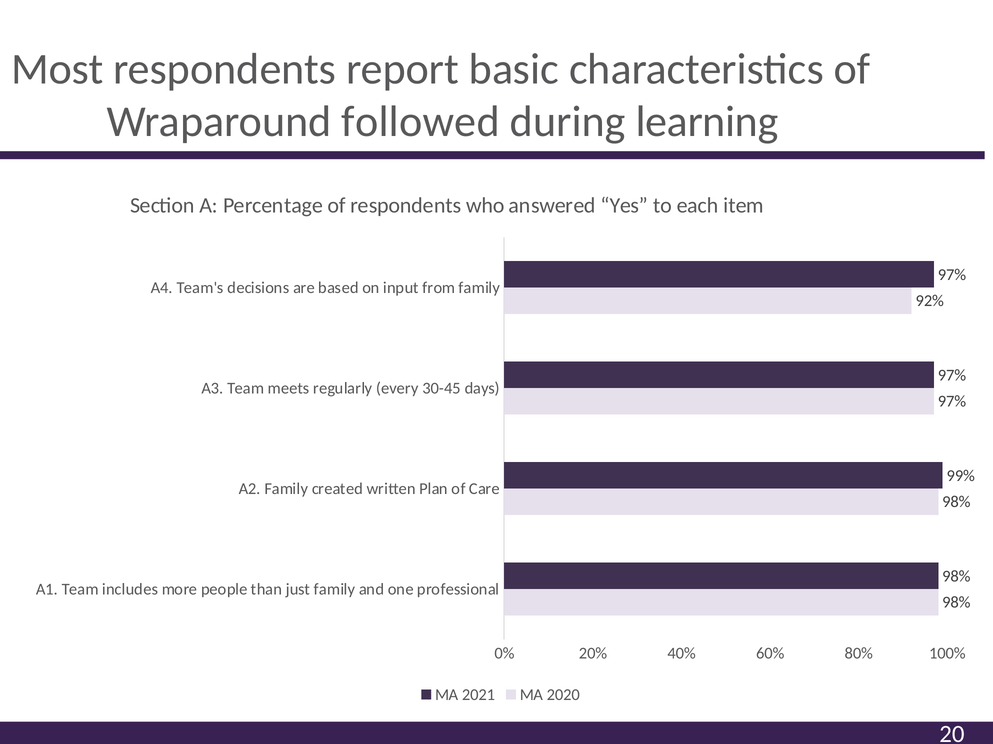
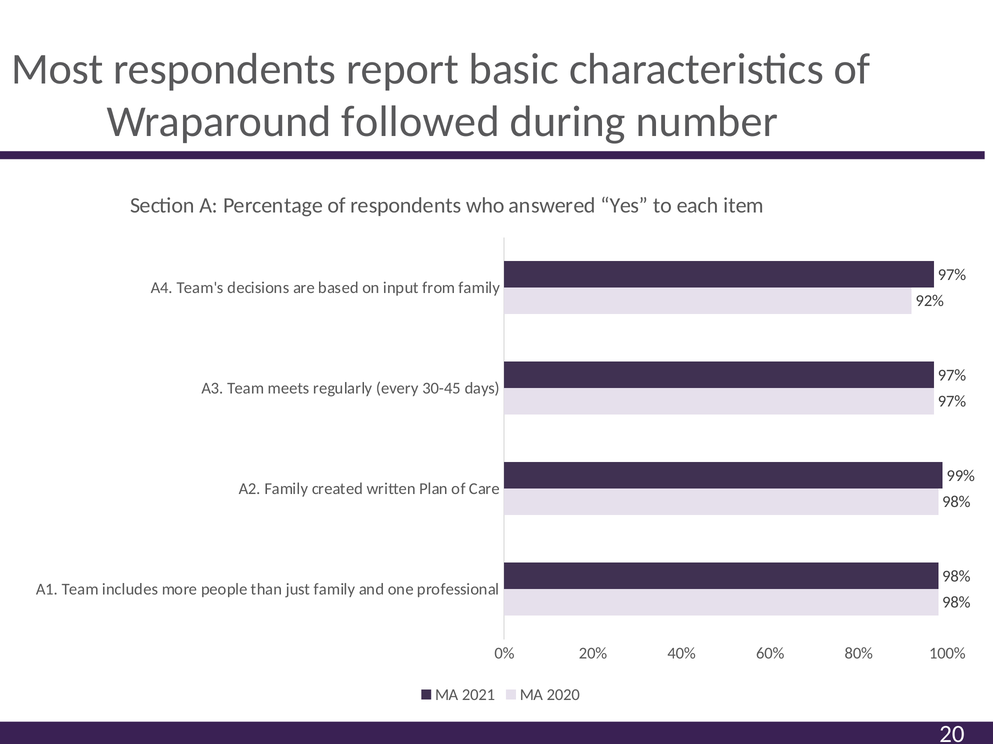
learning: learning -> number (707, 122)
